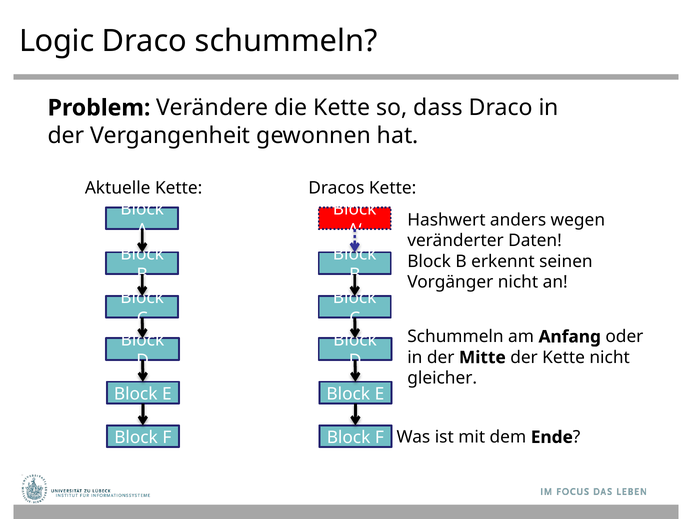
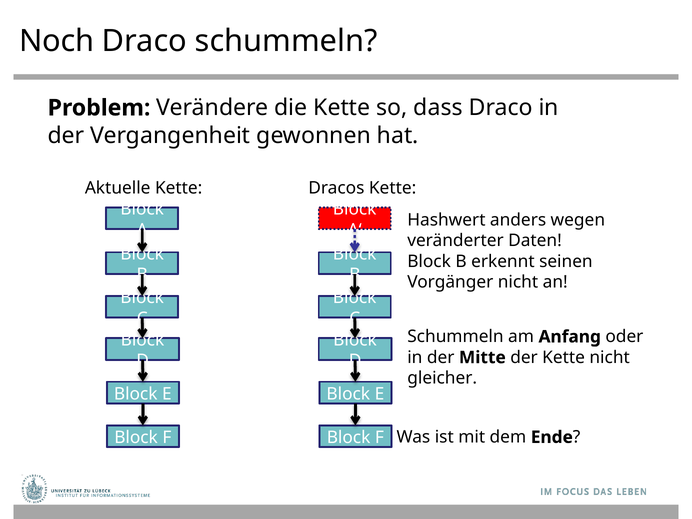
Logic: Logic -> Noch (57, 41)
